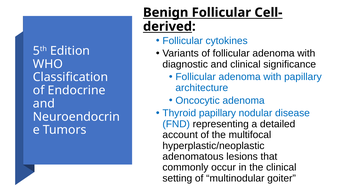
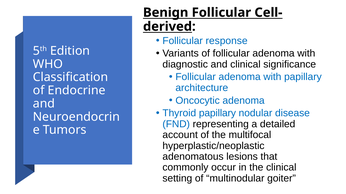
cytokines: cytokines -> response (227, 41)
